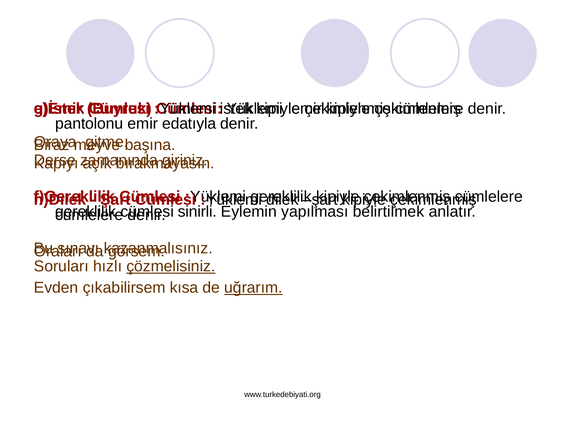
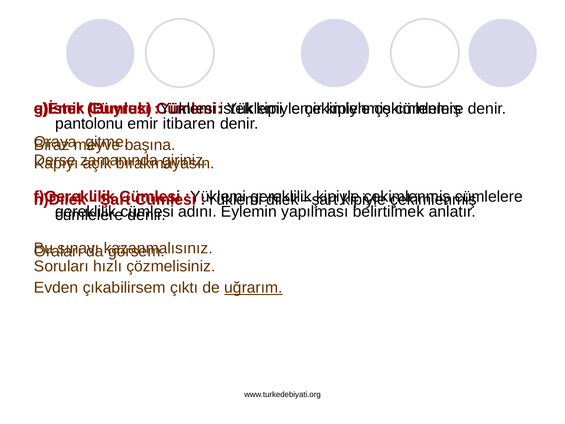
edatıyla: edatıyla -> itibaren (189, 124)
sinirli: sinirli -> adını (197, 212)
çözmelisiniz underline: present -> none (171, 266)
kısa: kısa -> çıktı (184, 288)
